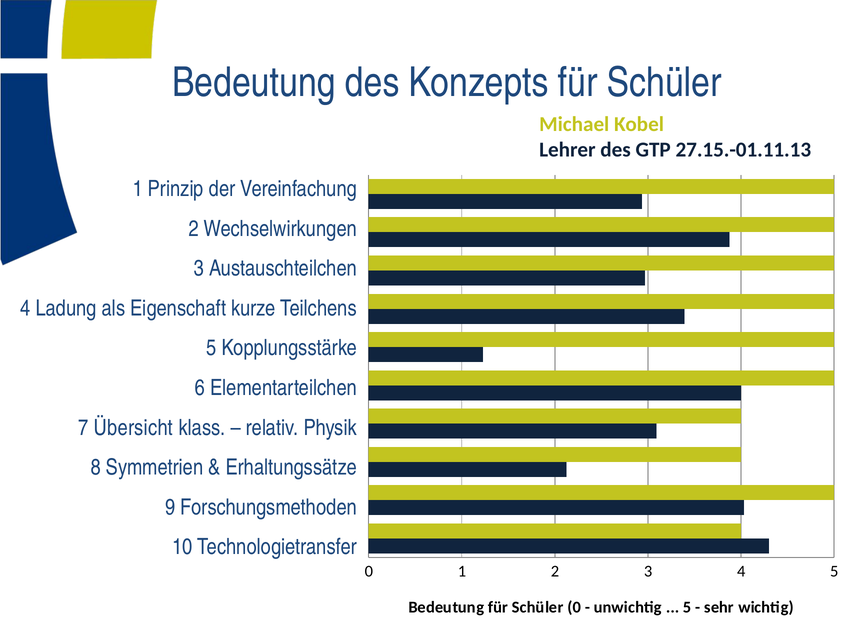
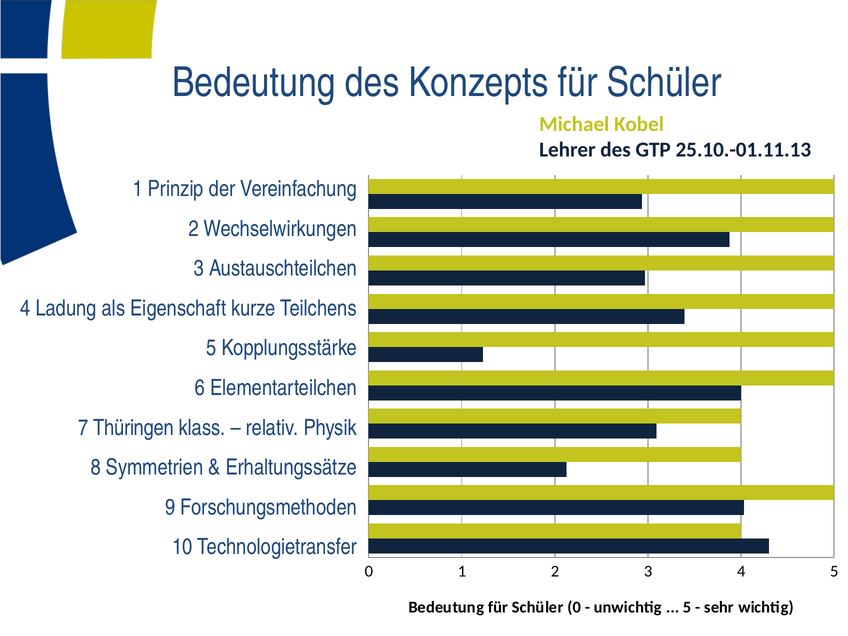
27.15.-01.11.13: 27.15.-01.11.13 -> 25.10.-01.11.13 (743, 150)
Übersicht: Übersicht -> Thüringen (134, 428)
